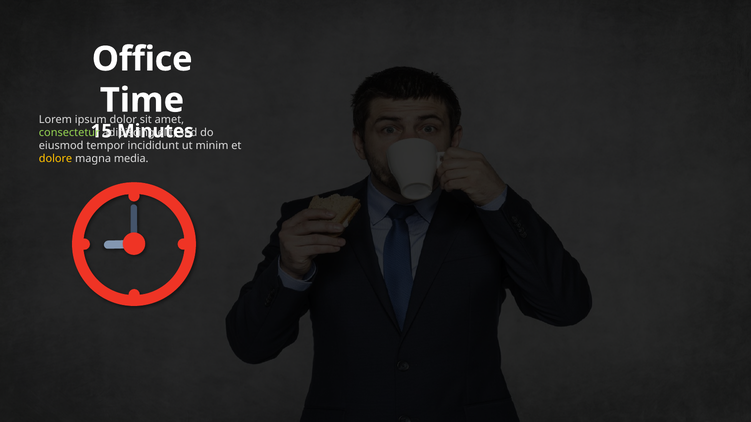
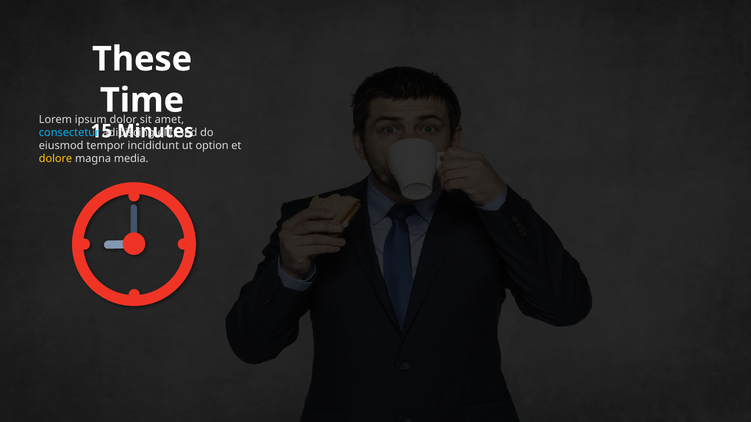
Office: Office -> These (142, 59)
consectetur colour: light green -> light blue (69, 133)
minim: minim -> option (212, 146)
